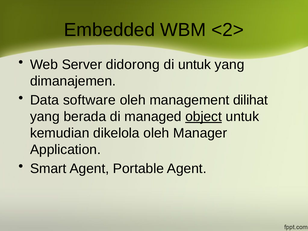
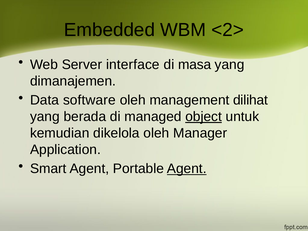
didorong: didorong -> interface (133, 65)
di untuk: untuk -> masa (195, 65)
Agent underline: none -> present (187, 169)
